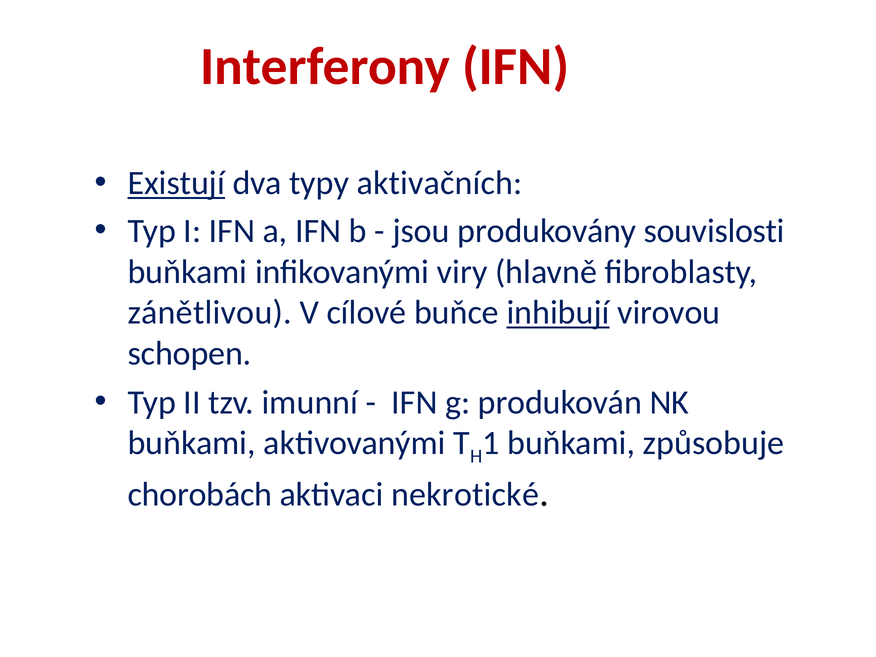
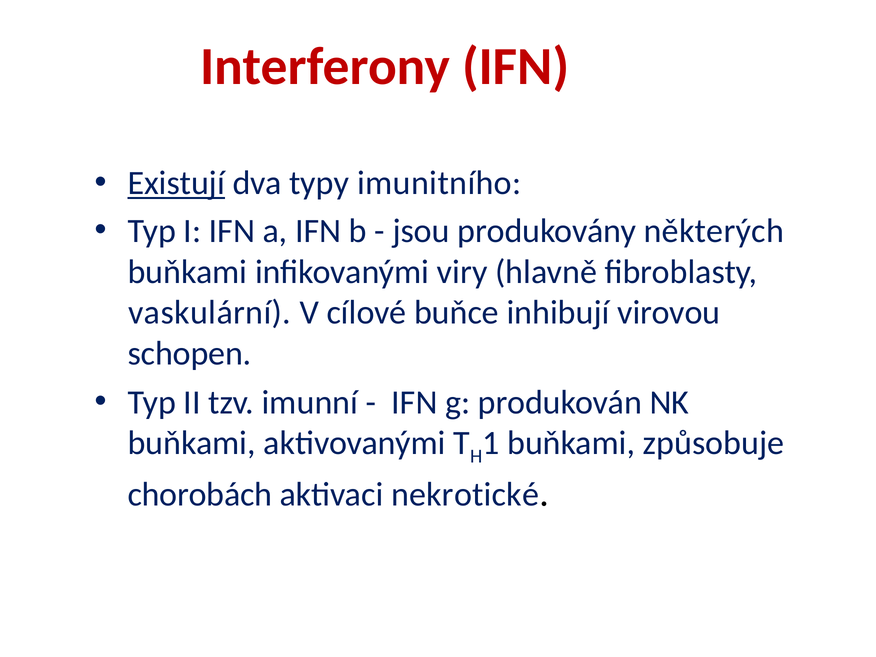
aktivačních: aktivačních -> imunitního (439, 183)
souvislosti: souvislosti -> některých (714, 231)
zánětlivou: zánětlivou -> vaskulární (210, 313)
inhibují underline: present -> none (558, 313)
